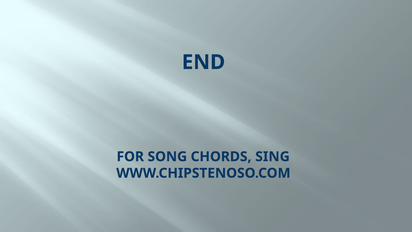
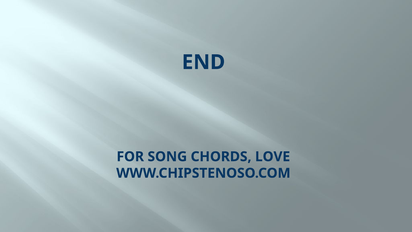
SING: SING -> LOVE (273, 156)
